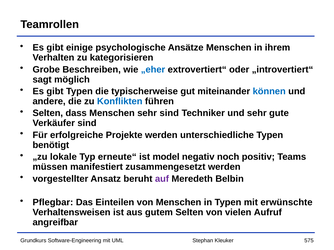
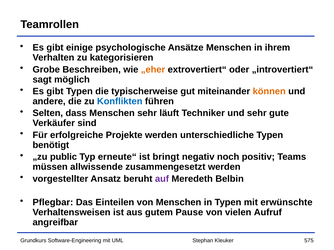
„eher colour: blue -> orange (153, 70)
können colour: blue -> orange (269, 92)
sehr sind: sind -> läuft (169, 113)
lokale: lokale -> public (64, 157)
model: model -> bringt (166, 157)
manifestiert: manifestiert -> allwissende (97, 167)
gutem Selten: Selten -> Pause (189, 213)
